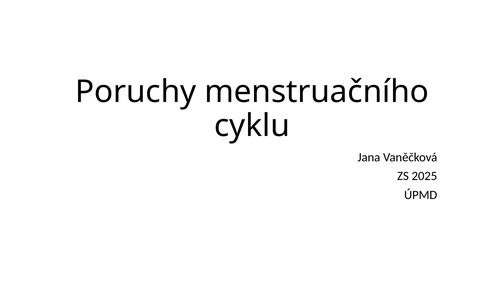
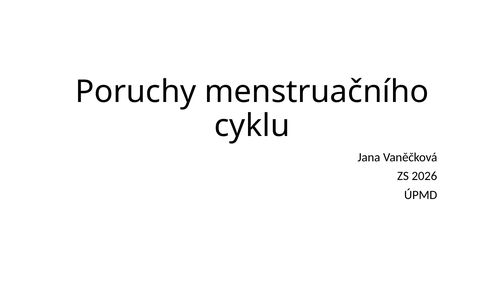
2025: 2025 -> 2026 (424, 176)
